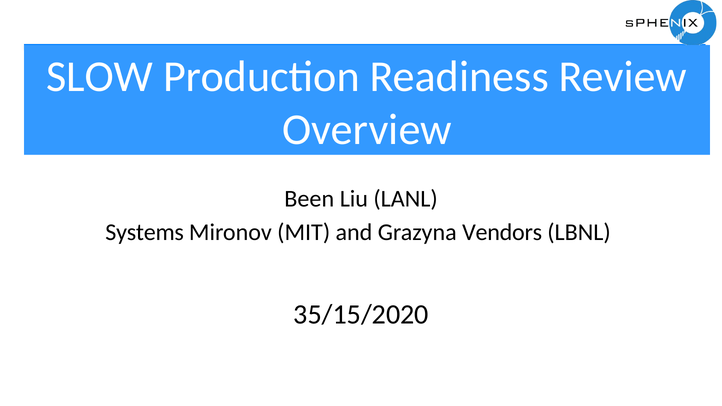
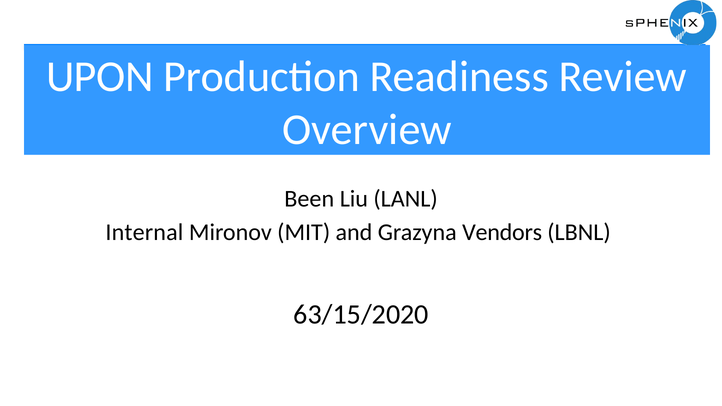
SLOW: SLOW -> UPON (100, 77)
Systems: Systems -> Internal (144, 232)
35/15/2020: 35/15/2020 -> 63/15/2020 (361, 315)
